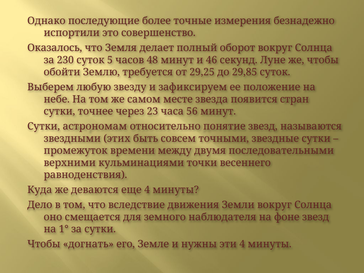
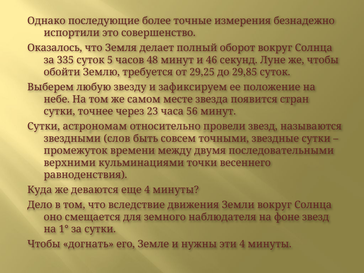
230: 230 -> 335 (65, 60)
понятие: понятие -> провели (224, 126)
этих: этих -> слов (117, 138)
